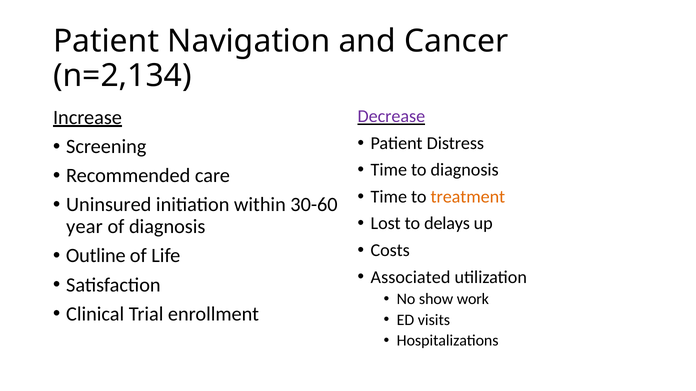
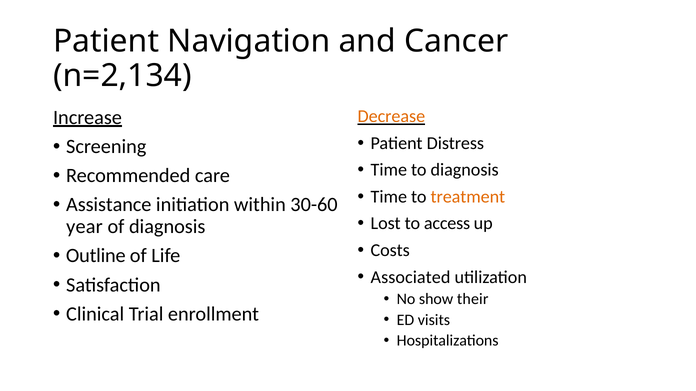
Decrease colour: purple -> orange (391, 117)
Uninsured: Uninsured -> Assistance (109, 205)
delays: delays -> access (447, 224)
work: work -> their (473, 299)
